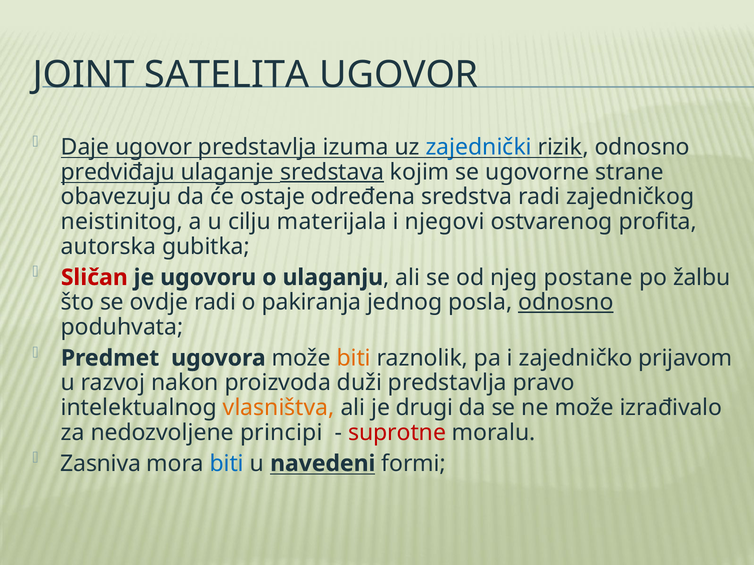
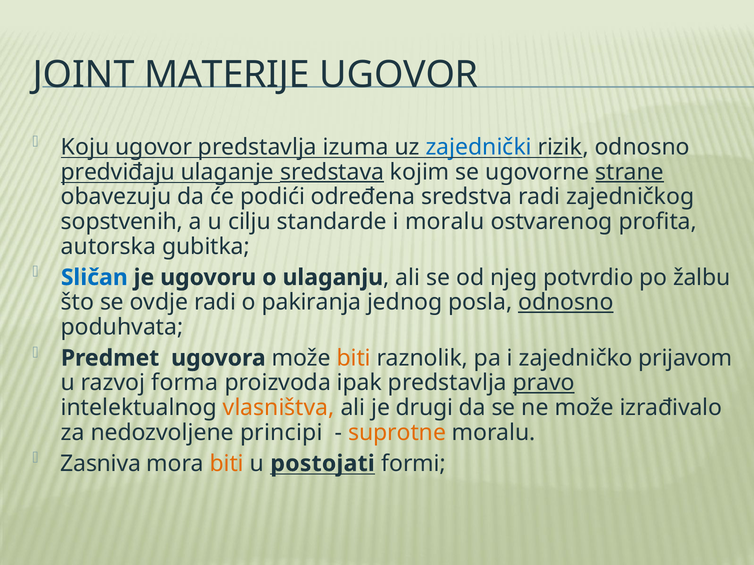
SATELITA: SATELITA -> MATERIJE (227, 75)
Daje: Daje -> Koju (85, 147)
strane underline: none -> present (630, 172)
ostaje: ostaje -> podići (273, 197)
neistinitog: neistinitog -> sopstvenih (122, 222)
materijala: materijala -> standarde (332, 222)
i njegovi: njegovi -> moralu (445, 222)
Sličan colour: red -> blue (94, 278)
postane: postane -> potvrdio (588, 278)
nakon: nakon -> forma (185, 383)
duži: duži -> ipak (360, 383)
pravo underline: none -> present (544, 383)
suprotne colour: red -> orange (397, 433)
biti colour: blue -> orange (227, 464)
navedeni: navedeni -> postojati (323, 464)
